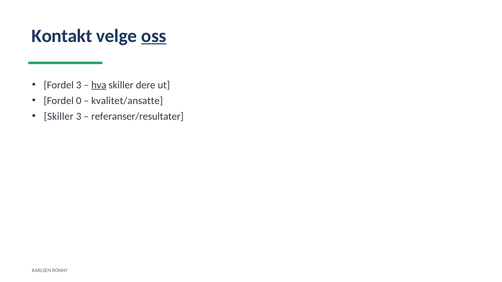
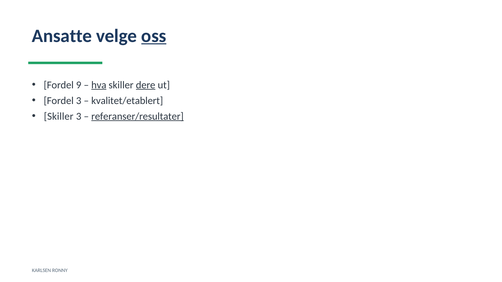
Kontakt: Kontakt -> Ansatte (62, 36)
Fordel 3: 3 -> 9 (79, 85)
dere underline: none -> present (146, 85)
Fordel 0: 0 -> 3 (79, 101)
kvalitet/ansatte: kvalitet/ansatte -> kvalitet/etablert (127, 101)
referanser/resultater underline: none -> present (137, 116)
